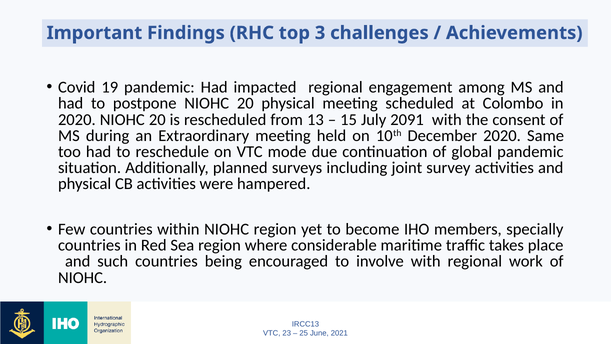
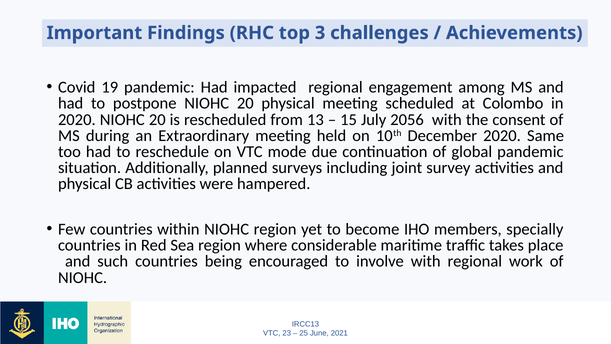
2091: 2091 -> 2056 (407, 119)
